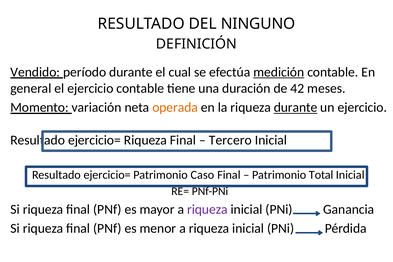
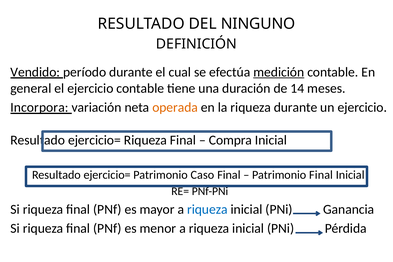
42: 42 -> 14 (297, 88)
Momento: Momento -> Incorpora (39, 107)
durante underline: present -> none (296, 107)
Tercero: Tercero -> Compra (230, 140)
Patrimonio Total: Total -> Final (321, 175)
riqueza colour: purple -> blue (207, 209)
